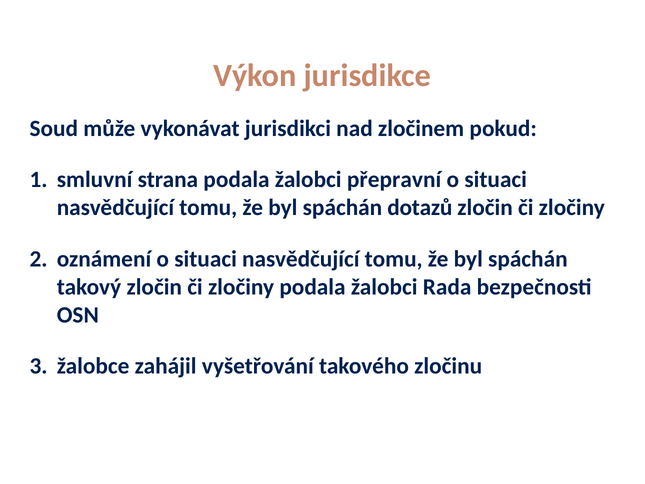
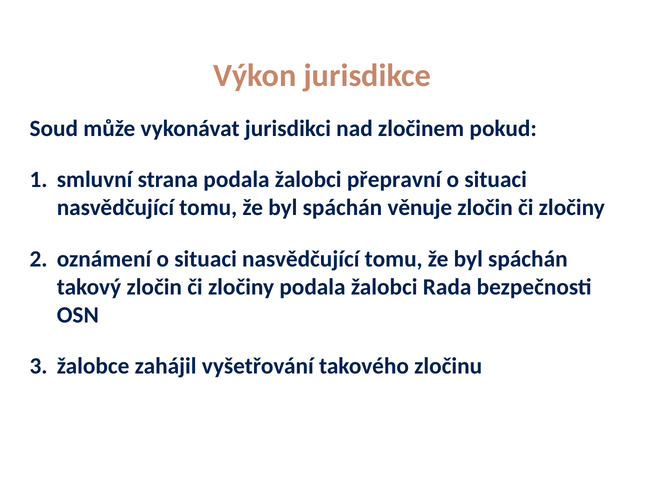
dotazů: dotazů -> věnuje (420, 208)
